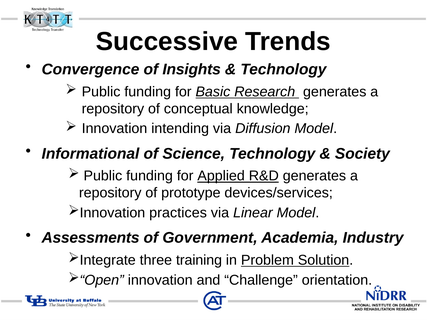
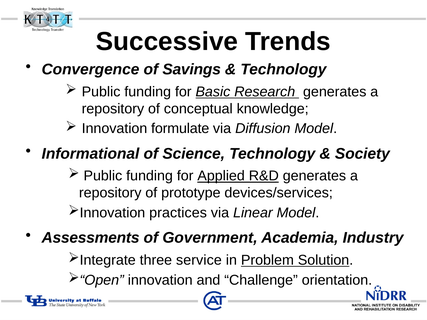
Insights: Insights -> Savings (192, 69)
intending: intending -> formulate (180, 129)
training: training -> service (199, 260)
